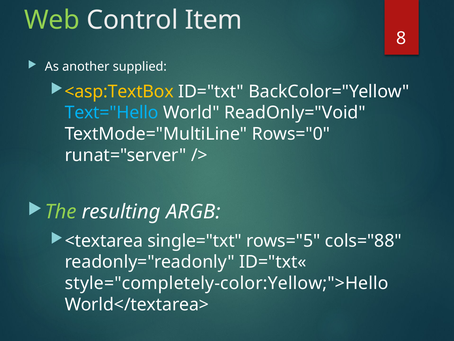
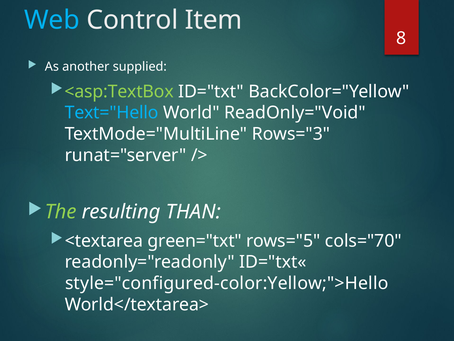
Web colour: light green -> light blue (52, 20)
<asp:TextBox colour: yellow -> light green (119, 91)
Rows="0: Rows="0 -> Rows="3 (291, 134)
ARGB: ARGB -> THAN (193, 212)
single="txt: single="txt -> green="txt (195, 241)
cols="88: cols="88 -> cols="70 (363, 241)
style="completely-color:Yellow;">Hello: style="completely-color:Yellow;">Hello -> style="configured-color:Yellow;">Hello (227, 283)
